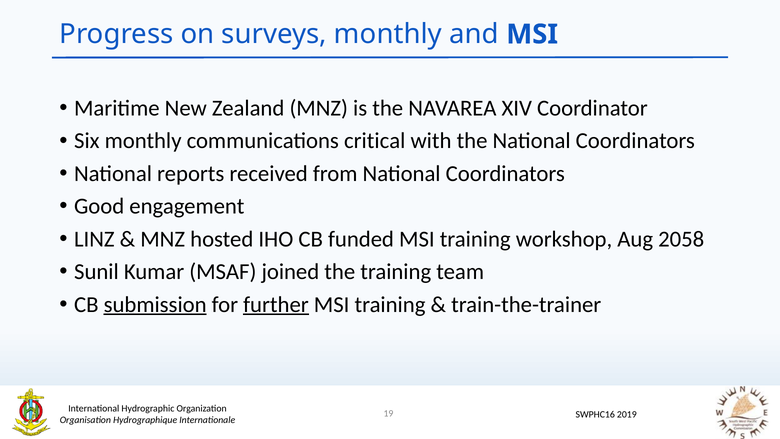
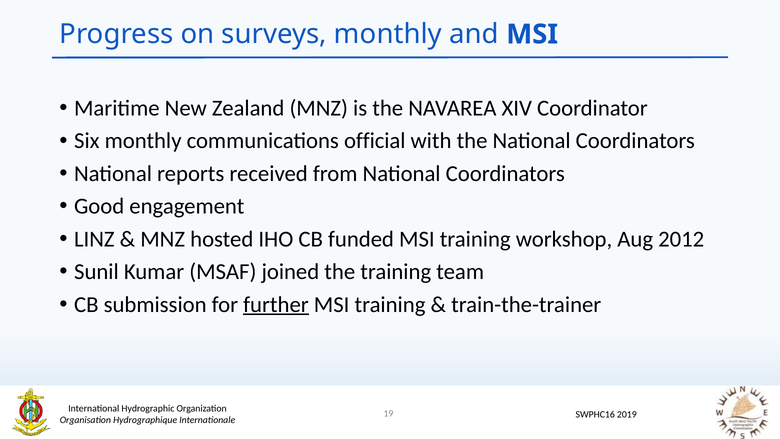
critical: critical -> official (375, 141)
2058: 2058 -> 2012 (681, 239)
submission underline: present -> none (155, 304)
